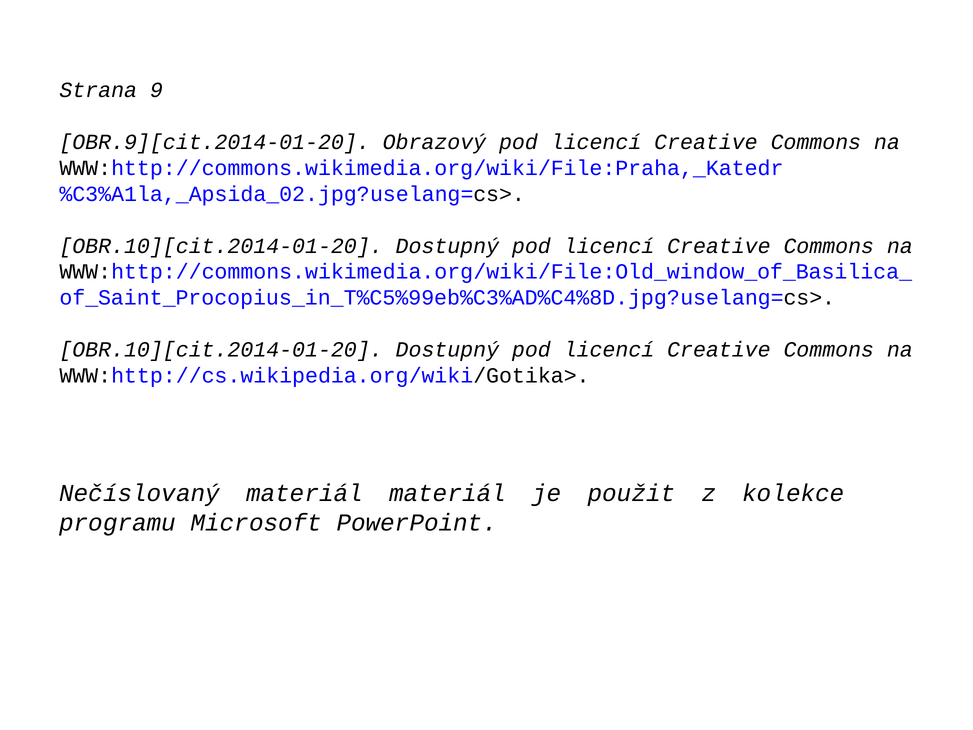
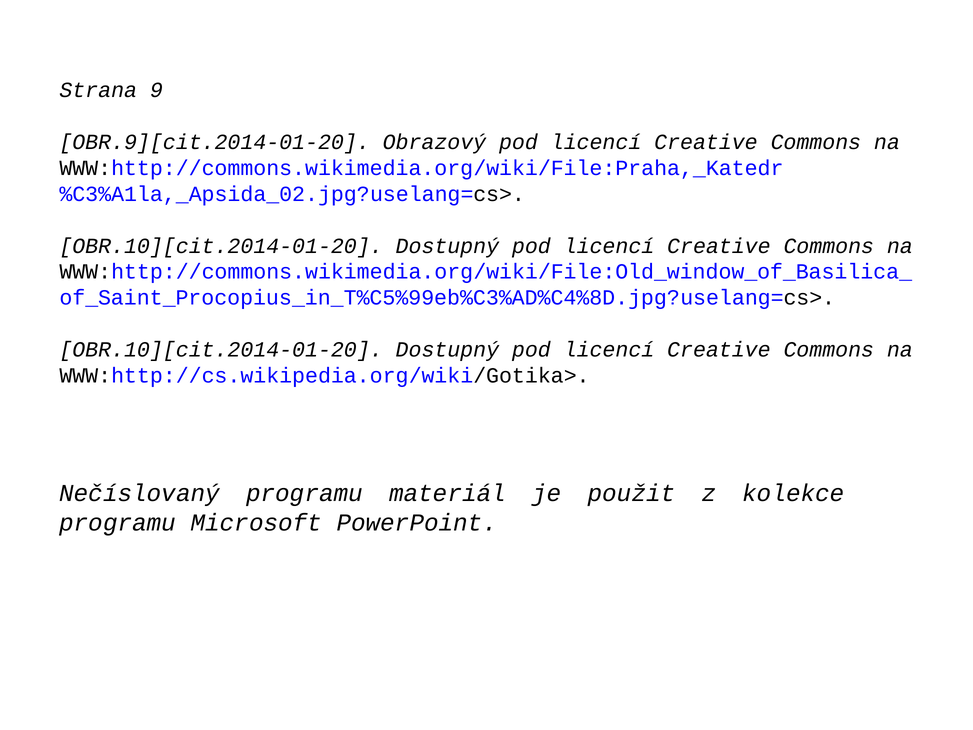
Nečíslovaný materiál: materiál -> programu (305, 493)
